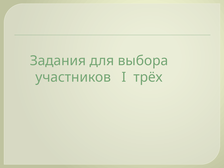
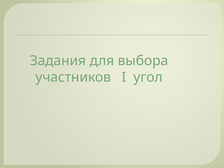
трёх: трёх -> угол (148, 77)
